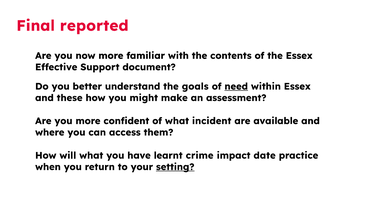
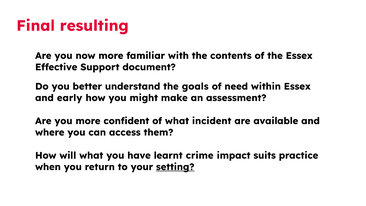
reported: reported -> resulting (94, 26)
need underline: present -> none (236, 86)
these: these -> early (70, 98)
date: date -> suits (265, 155)
